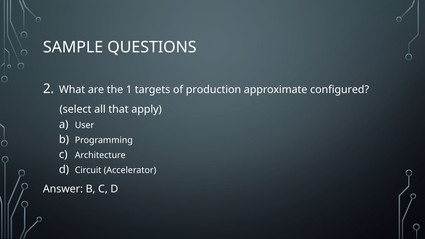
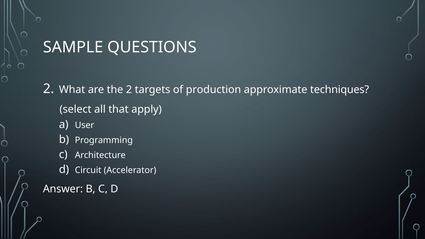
the 1: 1 -> 2 (129, 90)
configured: configured -> techniques (340, 90)
